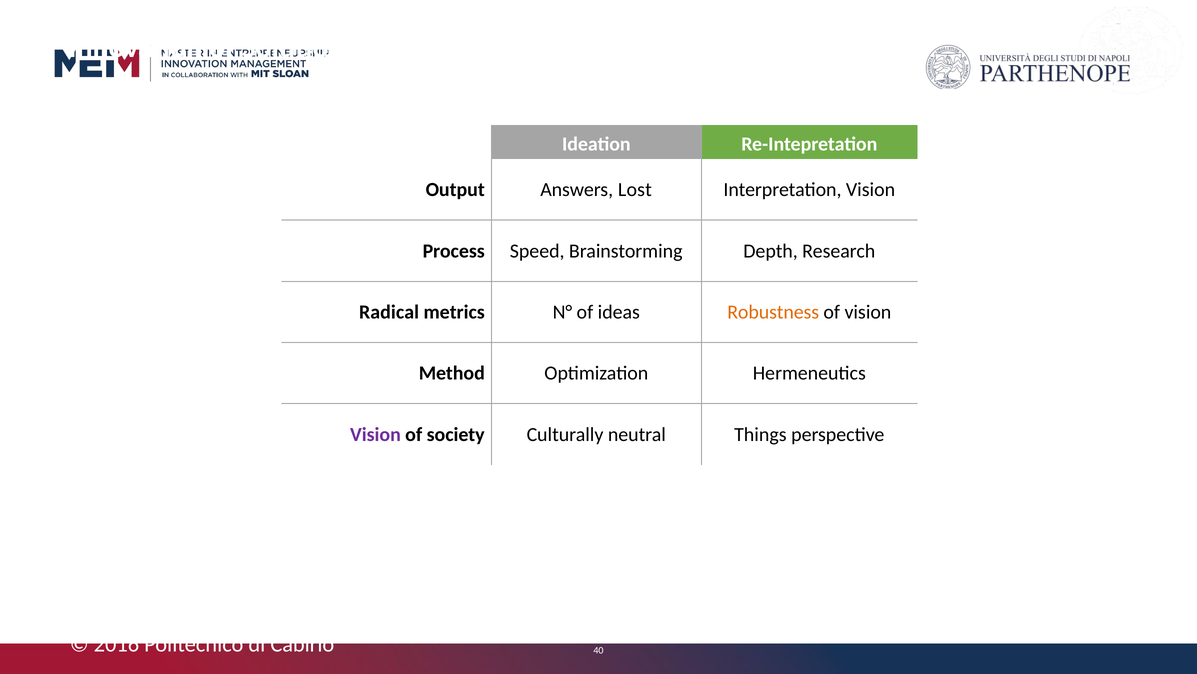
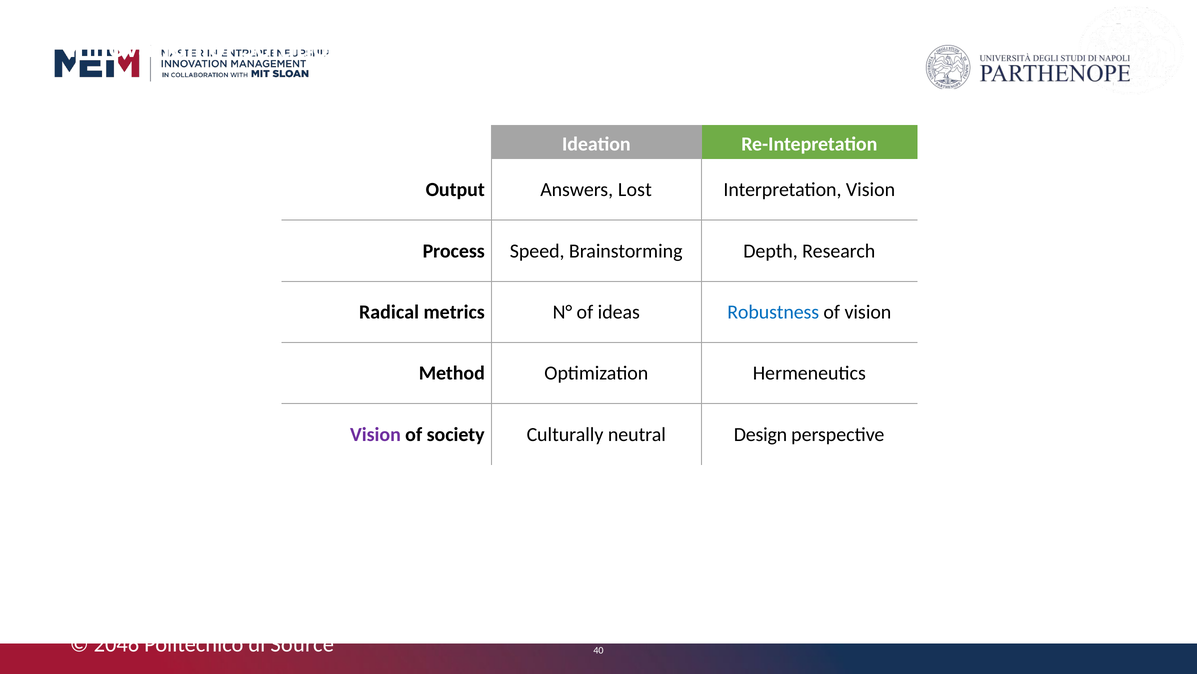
Robustness colour: orange -> blue (773, 312)
Things: Things -> Design (760, 434)
2016: 2016 -> 2046 (116, 644)
Cabirio: Cabirio -> Source (302, 644)
